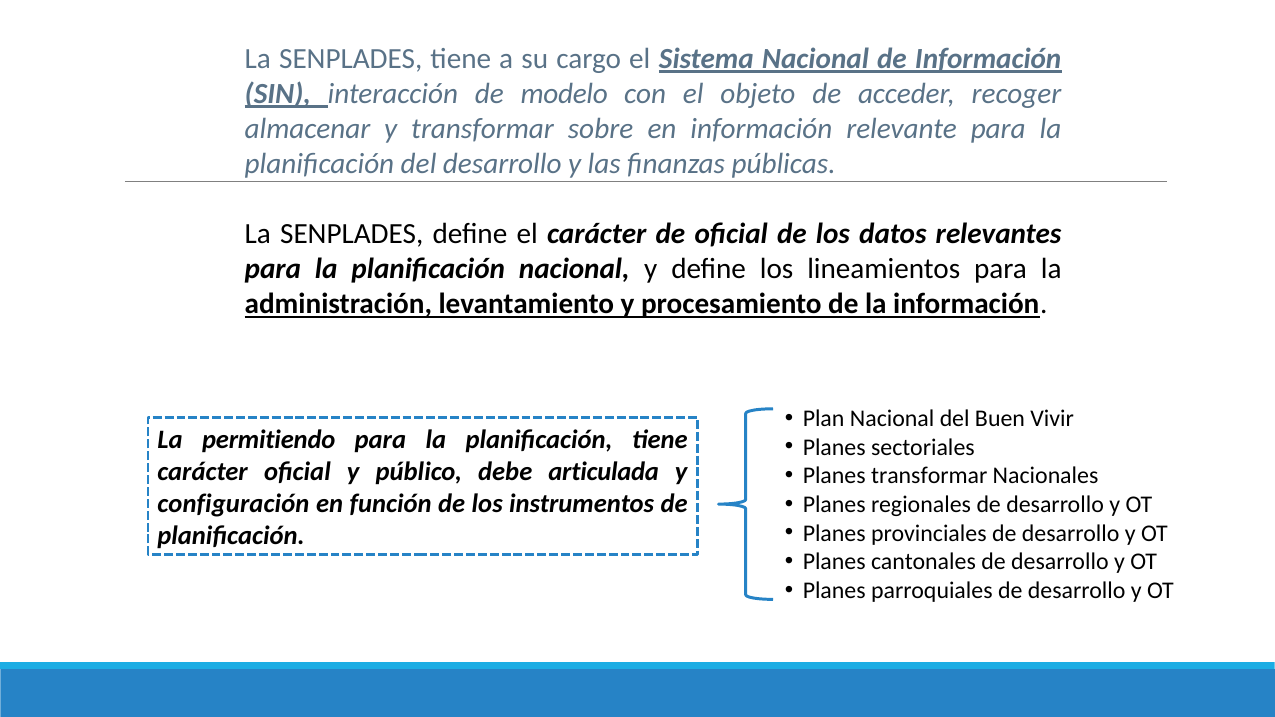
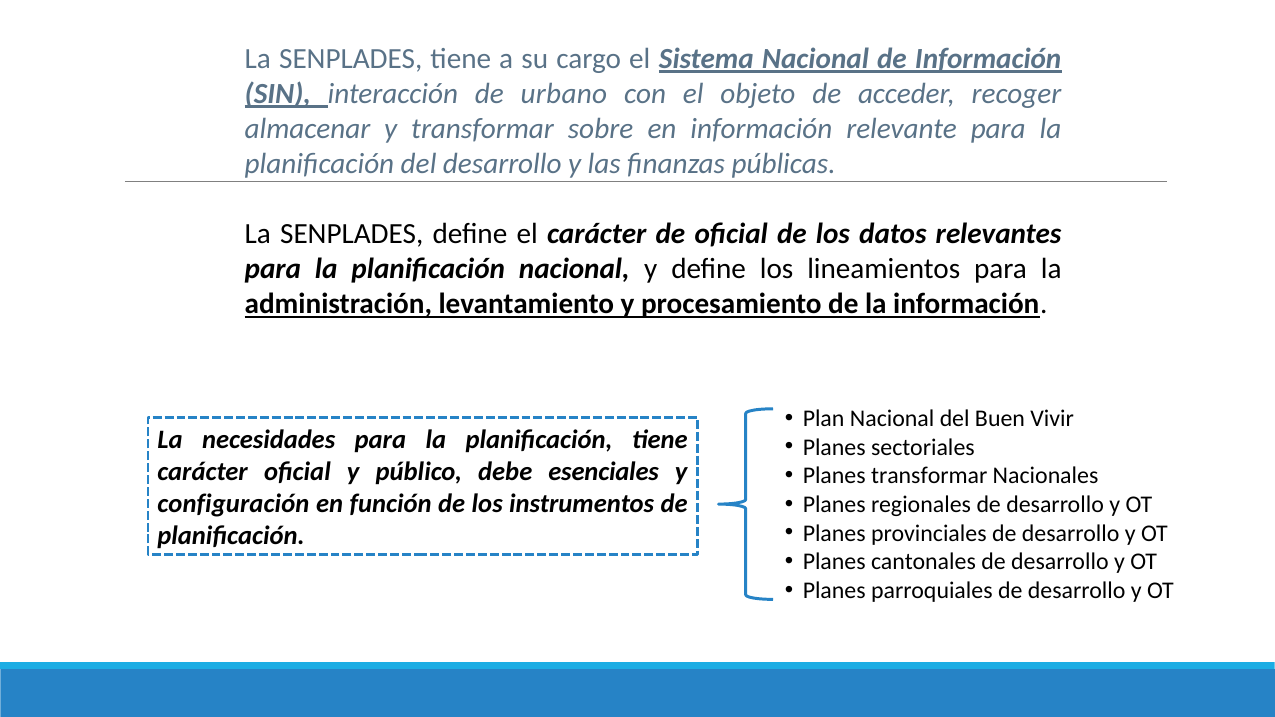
modelo: modelo -> urbano (564, 94)
permitiendo: permitiendo -> necesidades (269, 440)
articulada: articulada -> esenciales (604, 472)
